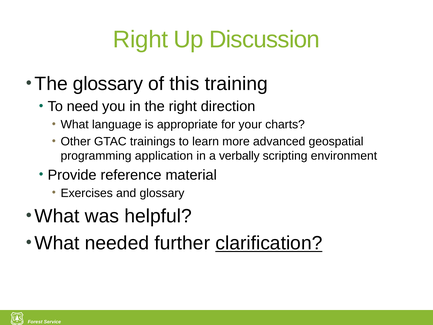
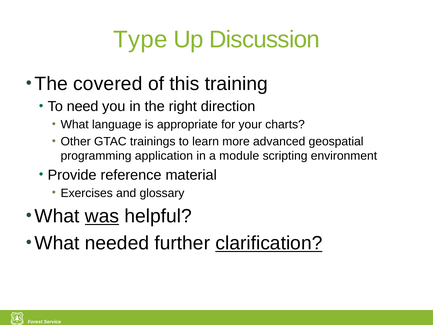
Right: Right -> Type (140, 40)
The glossary: glossary -> covered (108, 84)
verbally: verbally -> module (239, 156)
was underline: none -> present (102, 216)
